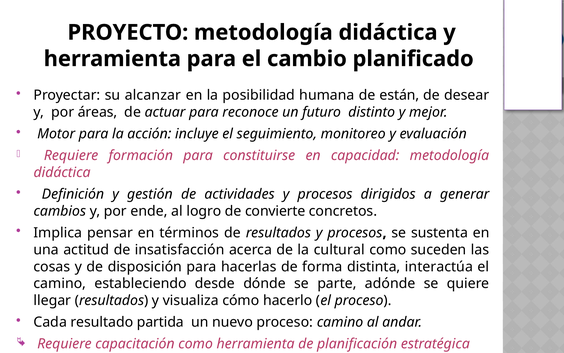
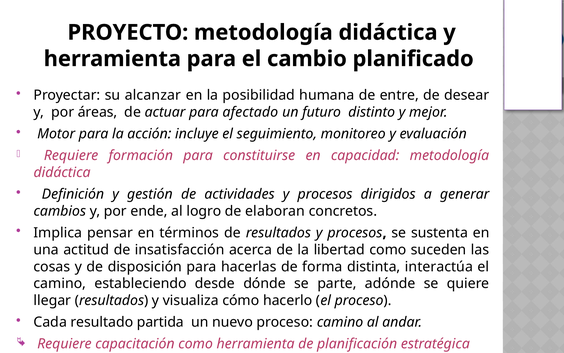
están: están -> entre (399, 95)
reconoce: reconoce -> afectado (250, 112)
convierte: convierte -> elaboran (275, 211)
cultural: cultural -> libertad (339, 249)
